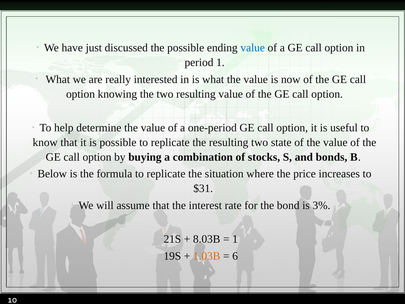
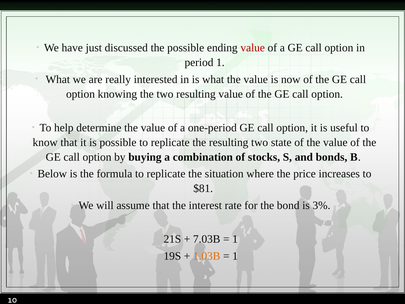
value colour: blue -> red (253, 48)
$31: $31 -> $81 (203, 188)
8.03B: 8.03B -> 7.03B (207, 239)
6: 6 -> 1 (235, 256)
